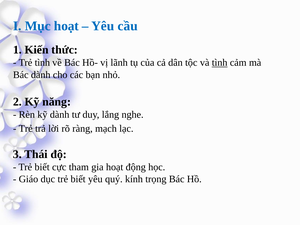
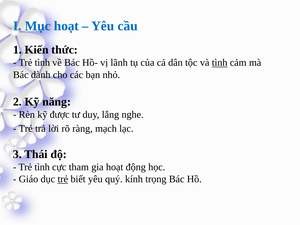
kỹ dành: dành -> được (60, 115)
biết: biết -> tình (42, 167)
trẻ underline: none -> present (63, 179)
